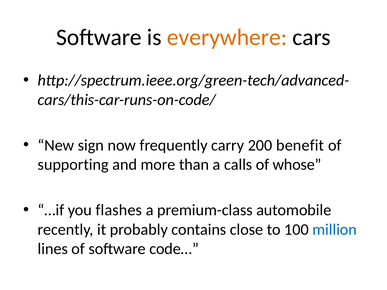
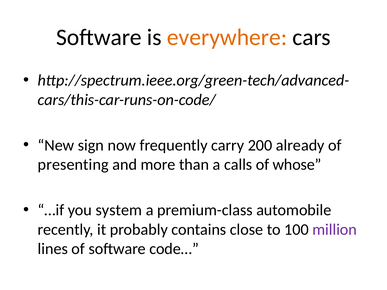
benefit: benefit -> already (300, 145)
supporting: supporting -> presenting (73, 165)
flashes: flashes -> system (119, 210)
million colour: blue -> purple (335, 230)
